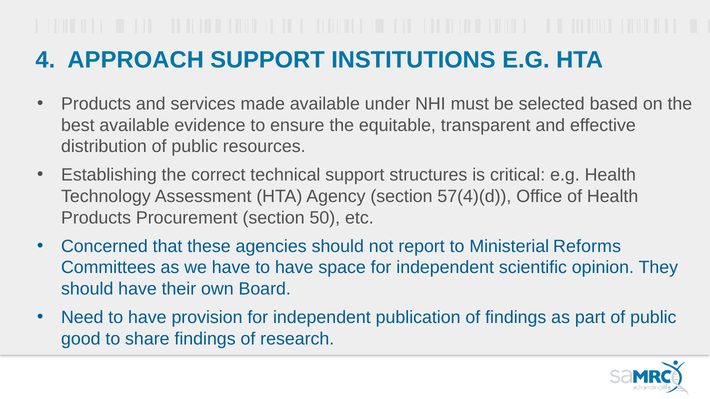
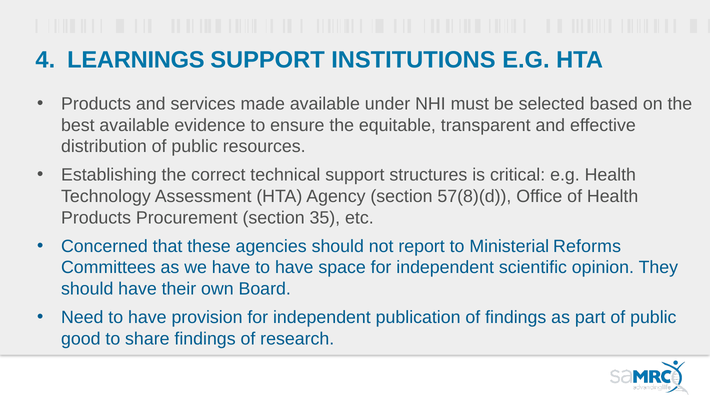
APPROACH: APPROACH -> LEARNINGS (136, 60)
57(4)(d: 57(4)(d -> 57(8)(d (474, 197)
50: 50 -> 35 (325, 218)
